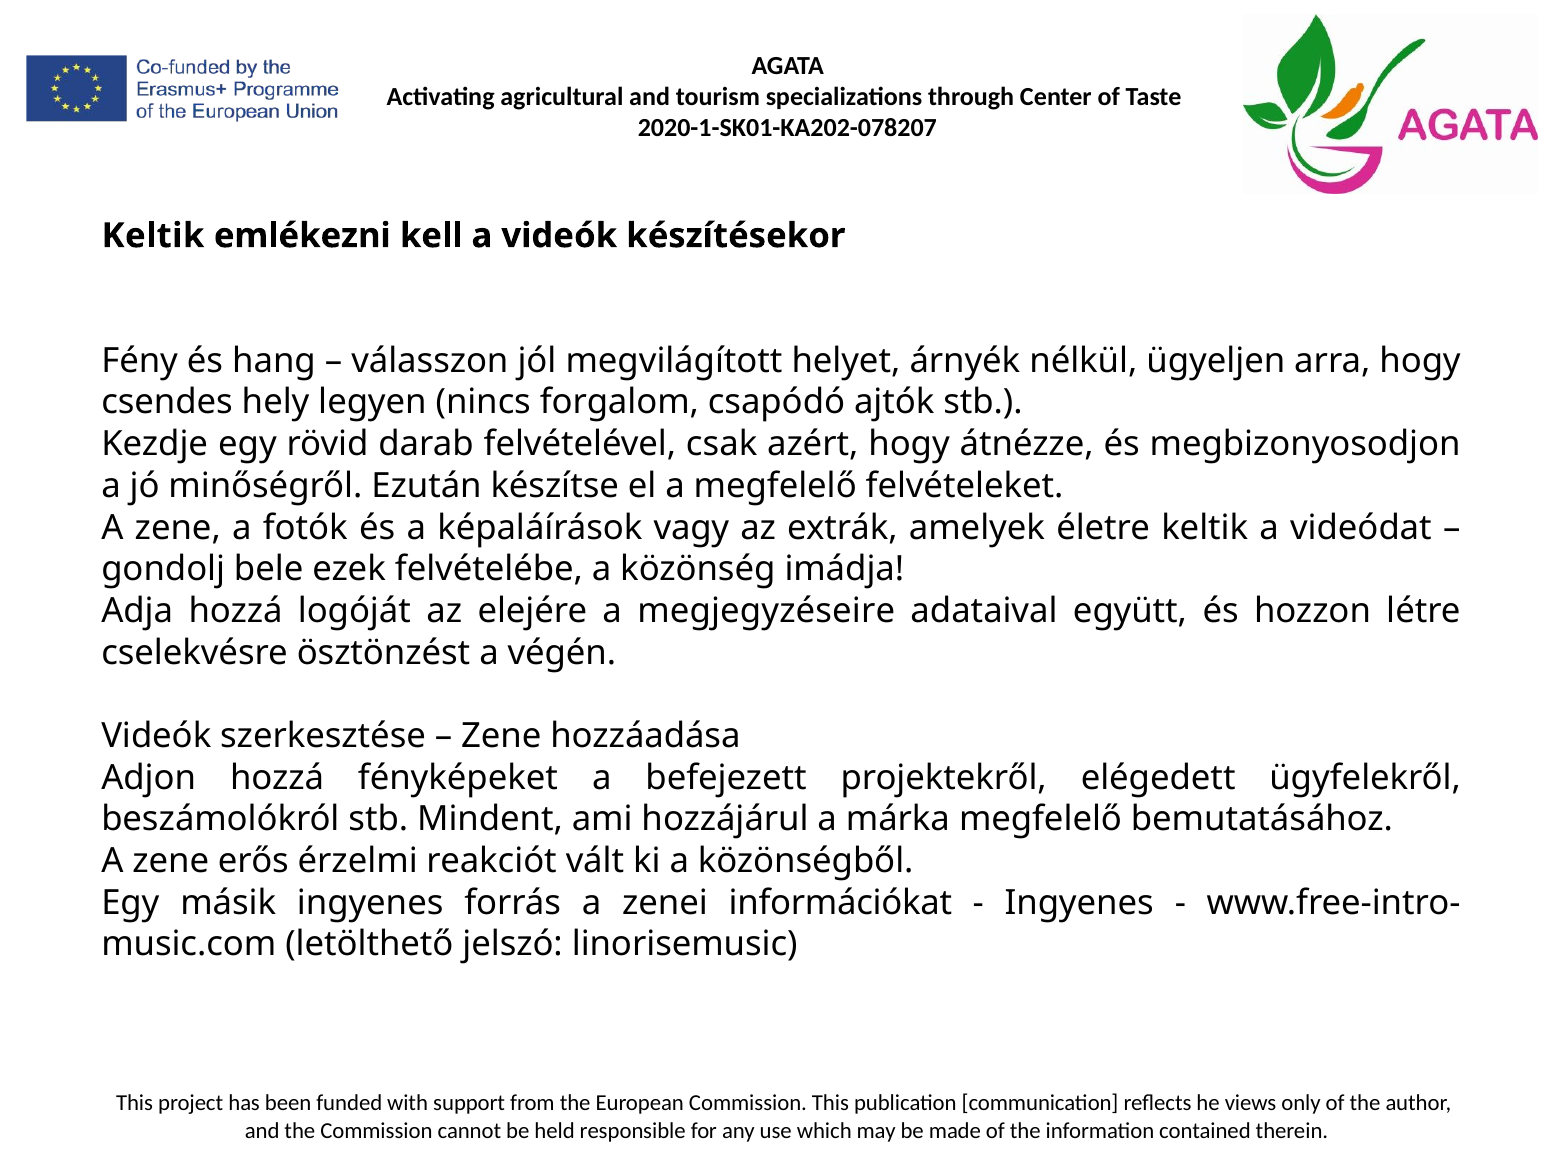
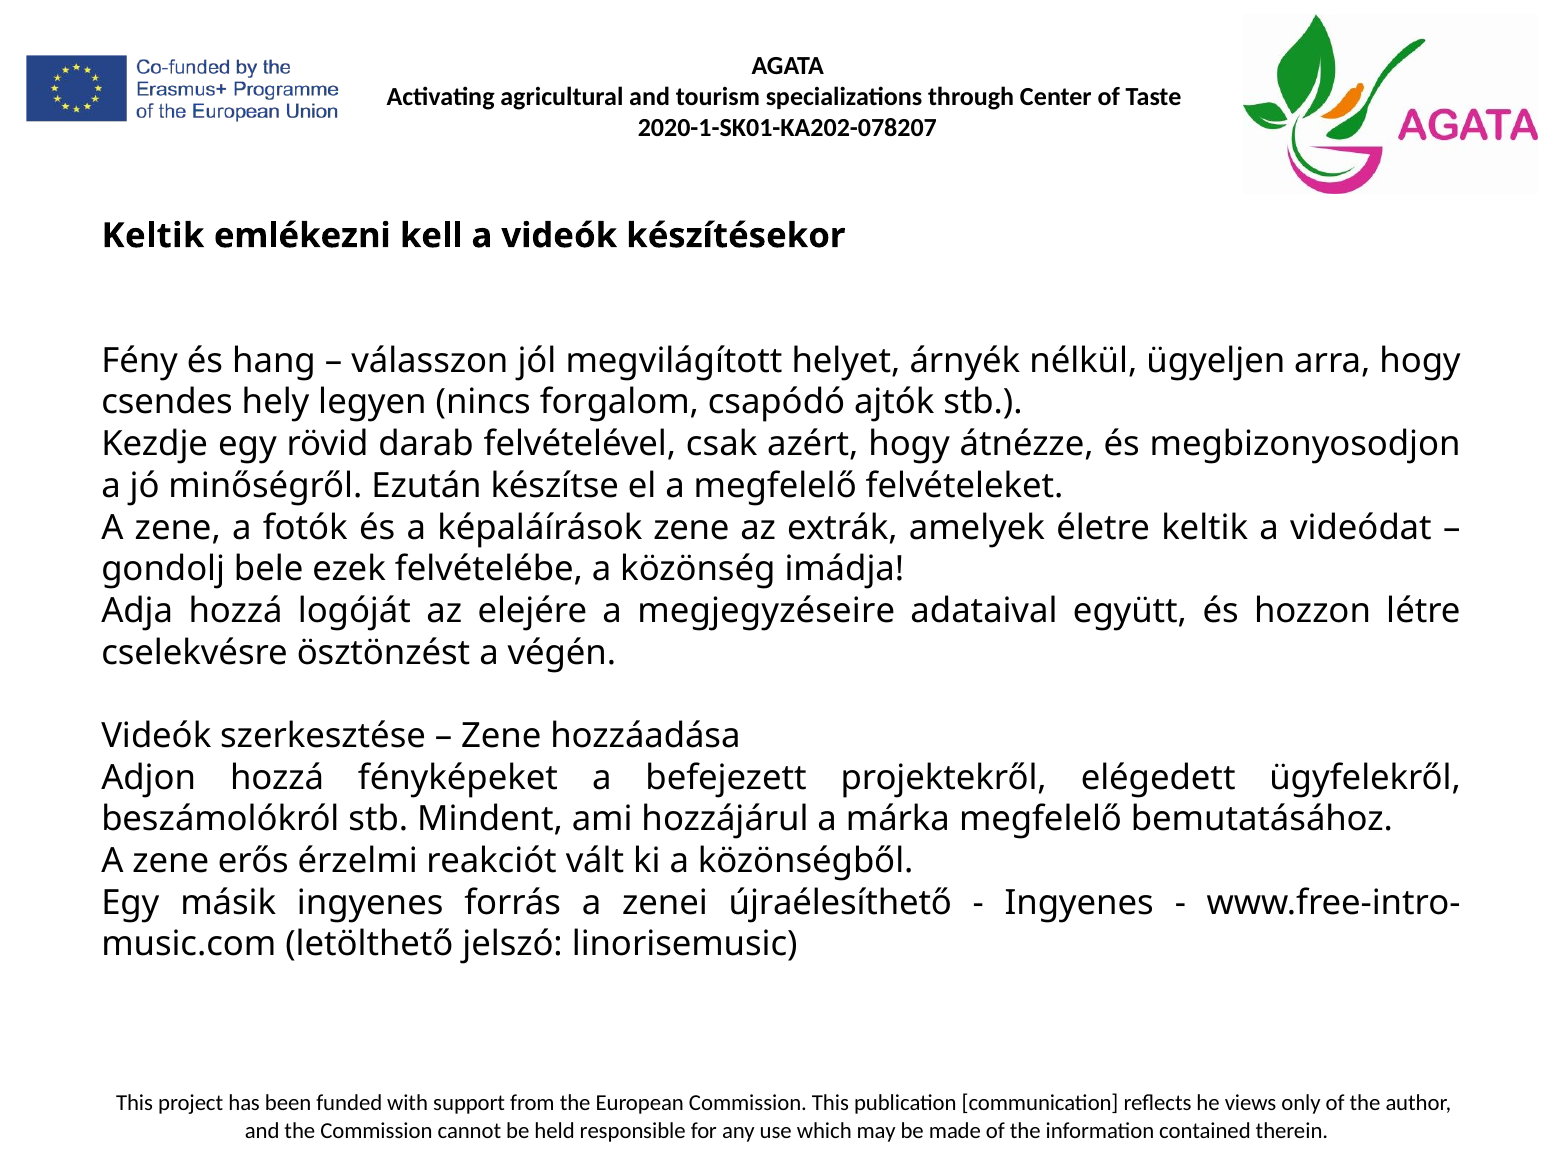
képaláírások vagy: vagy -> zene (691, 528)
információkat: információkat -> újraélesíthető (840, 903)
